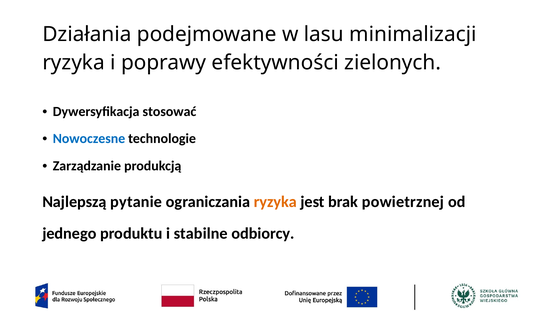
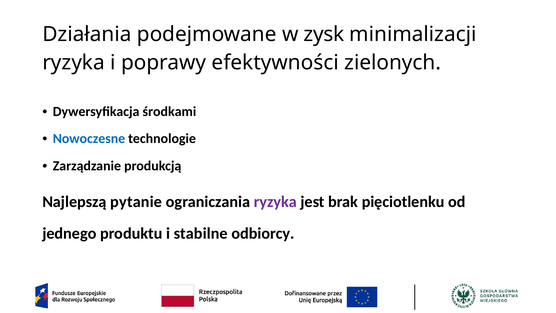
lasu: lasu -> zysk (324, 34)
stosować: stosować -> środkami (169, 111)
ryzyka colour: orange -> purple (275, 202)
powietrznej: powietrznej -> pięciotlenku (403, 202)
